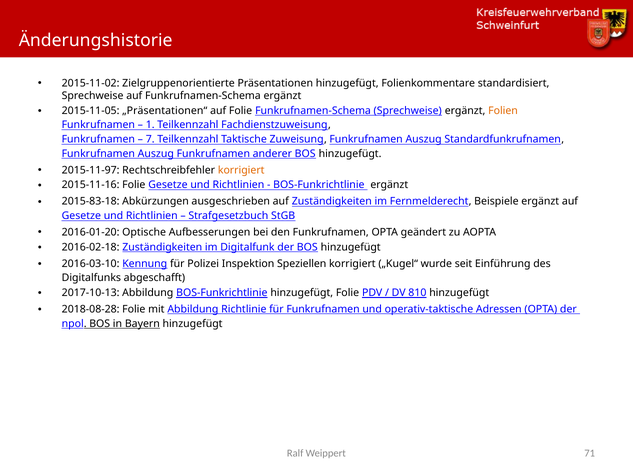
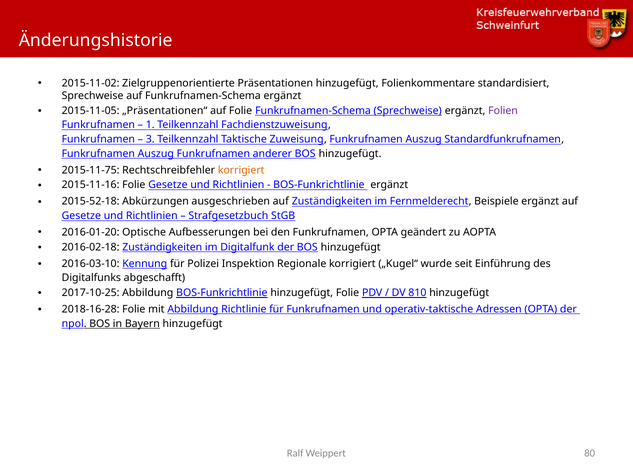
Folien colour: orange -> purple (503, 111)
7: 7 -> 3 (150, 139)
2015-11-97: 2015-11-97 -> 2015-11-75 (91, 170)
2015-83-18: 2015-83-18 -> 2015-52-18 (91, 201)
Speziellen: Speziellen -> Regionale (302, 263)
2017-10-13: 2017-10-13 -> 2017-10-25 (91, 293)
2018-08-28: 2018-08-28 -> 2018-16-28 (91, 309)
71: 71 -> 80 (590, 453)
